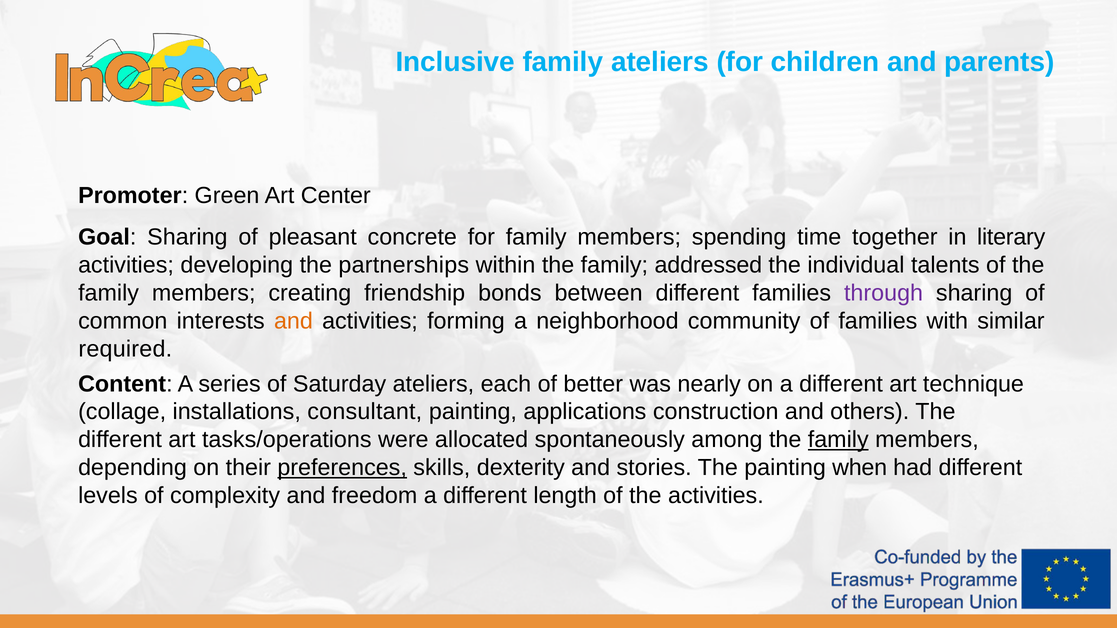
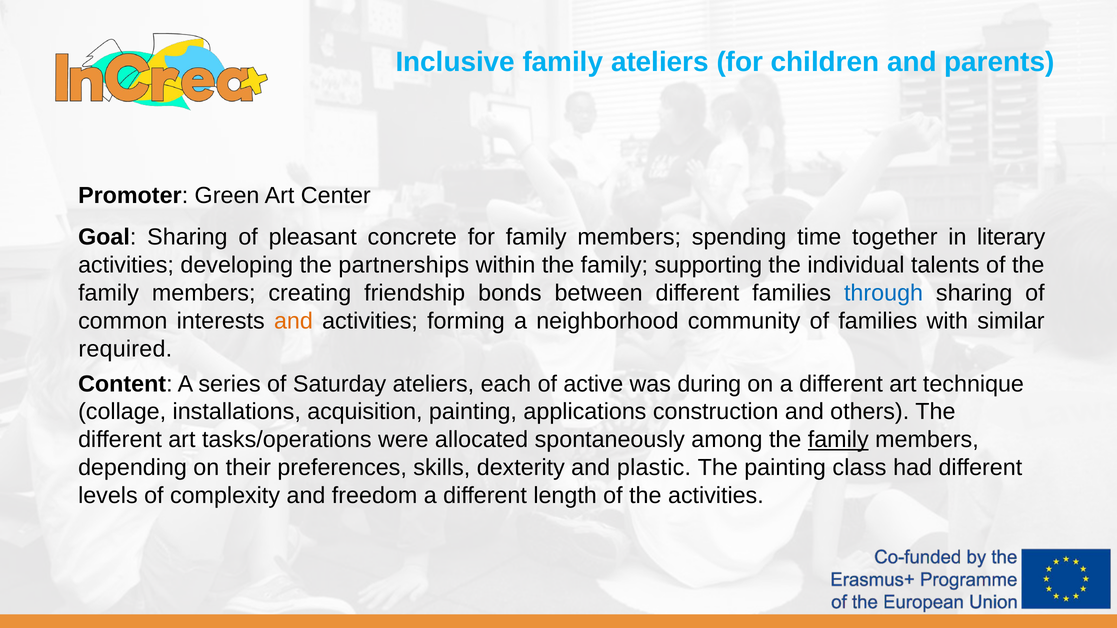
addressed: addressed -> supporting (708, 265)
through colour: purple -> blue (884, 293)
better: better -> active (593, 384)
nearly: nearly -> during (709, 384)
consultant: consultant -> acquisition (365, 412)
preferences underline: present -> none (342, 468)
stories: stories -> plastic (654, 468)
when: when -> class (859, 468)
